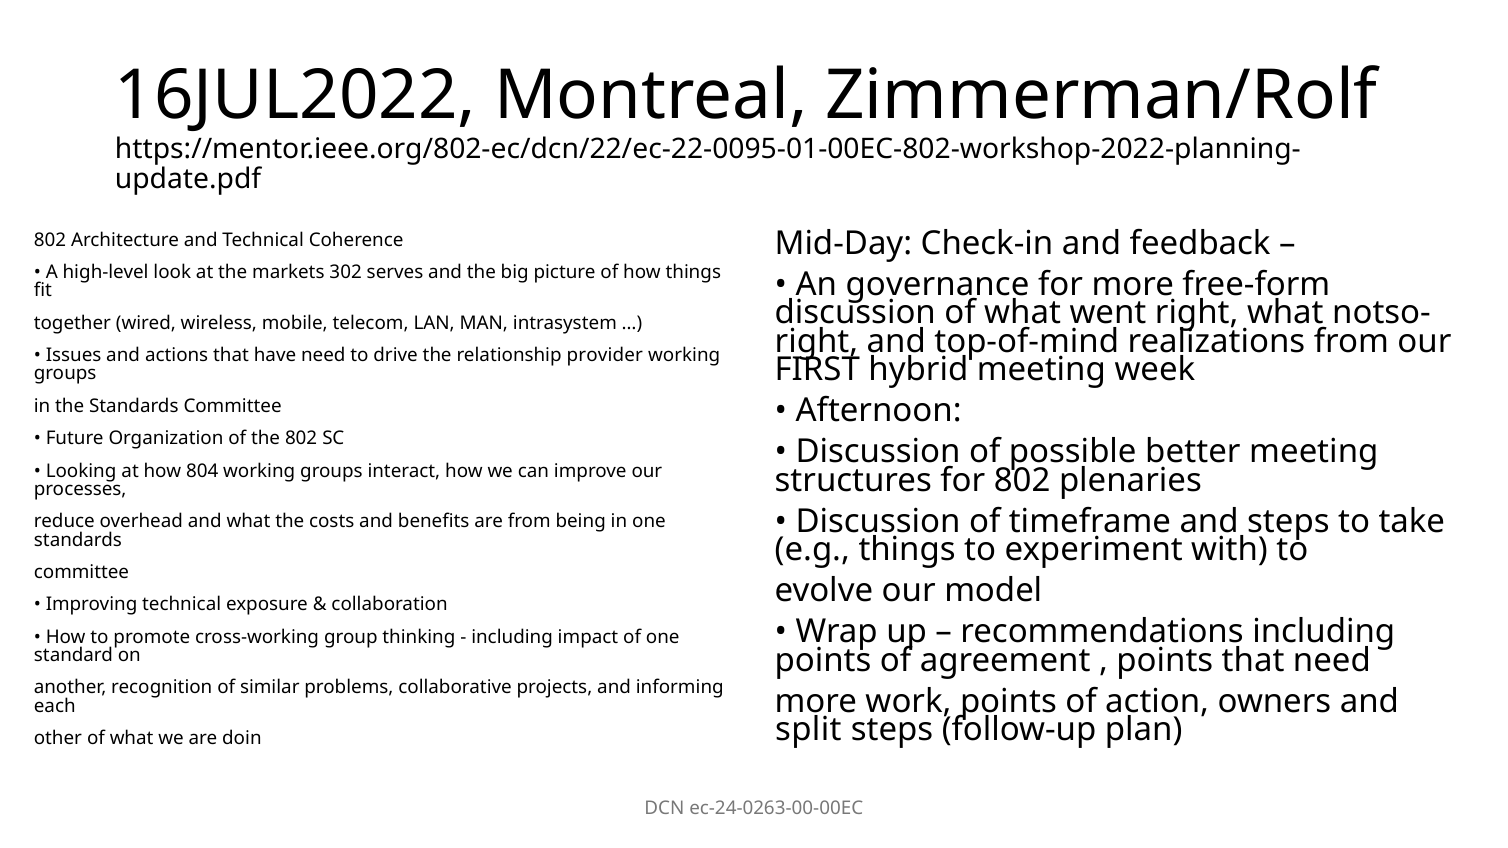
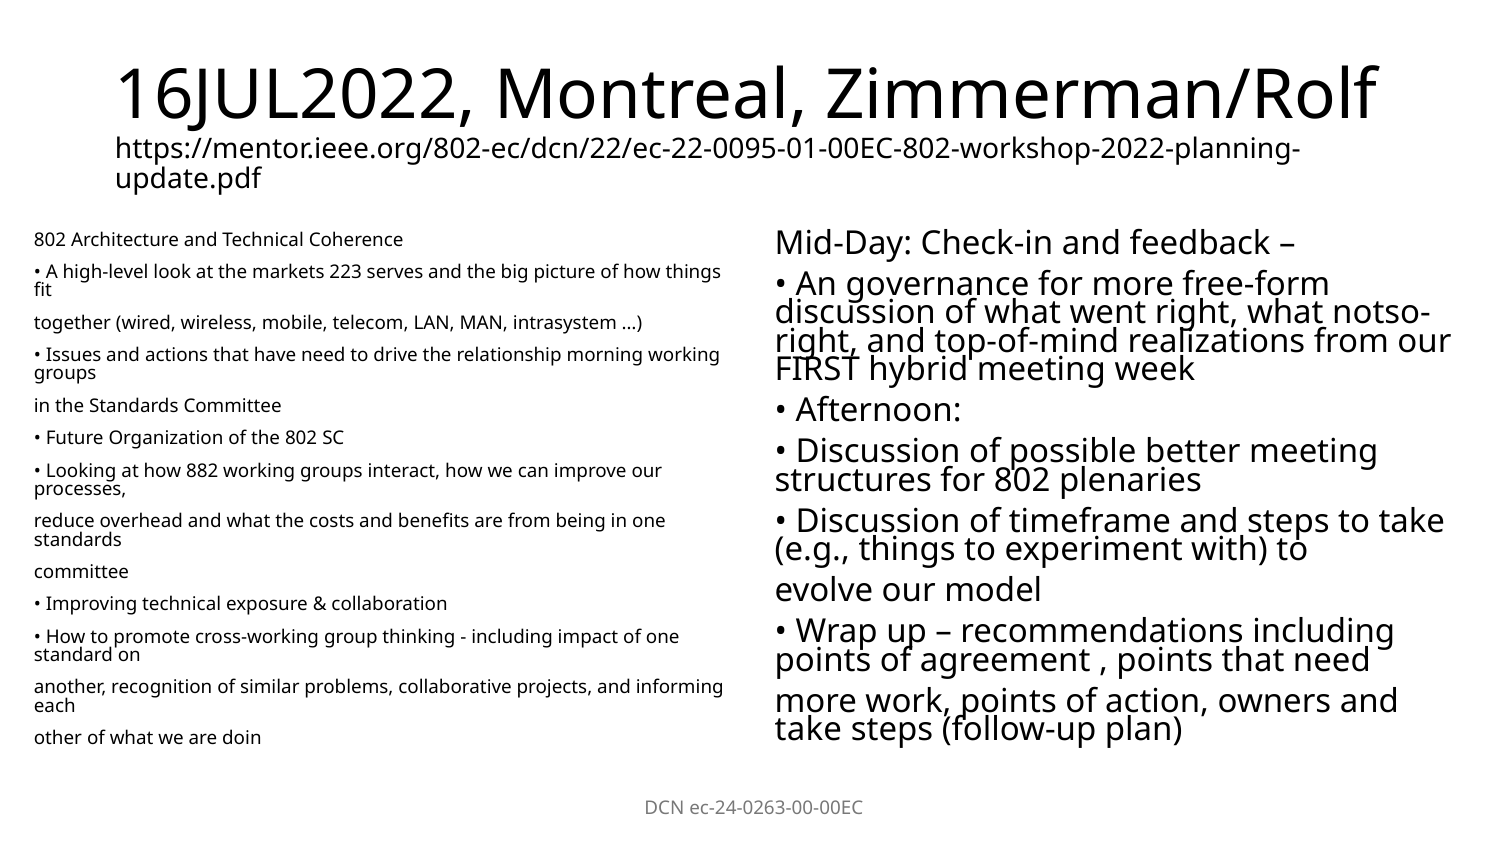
302: 302 -> 223 (346, 272)
provider: provider -> morning (605, 355)
804: 804 -> 882 (202, 471)
split: split -> take (808, 730)
